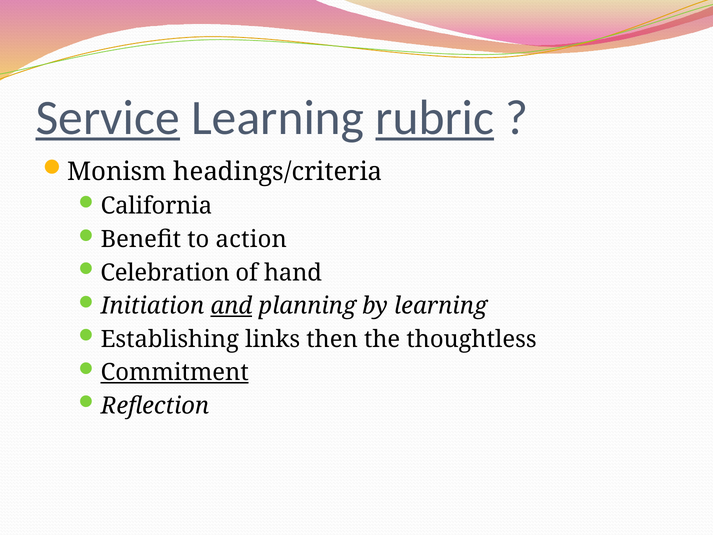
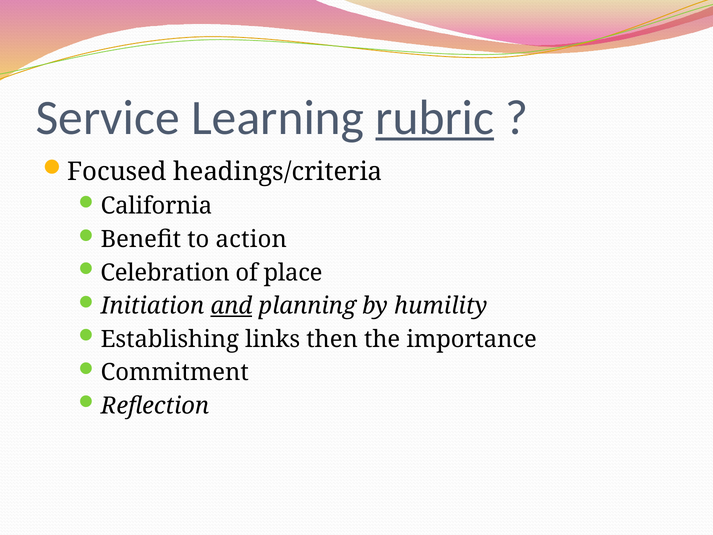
Service underline: present -> none (108, 118)
Monism: Monism -> Focused (117, 172)
hand: hand -> place (293, 273)
by learning: learning -> humility (441, 306)
thoughtless: thoughtless -> importance (472, 339)
Commitment underline: present -> none (175, 372)
